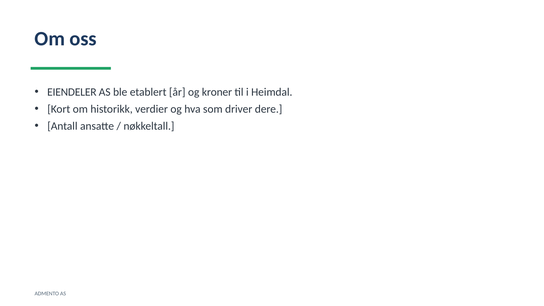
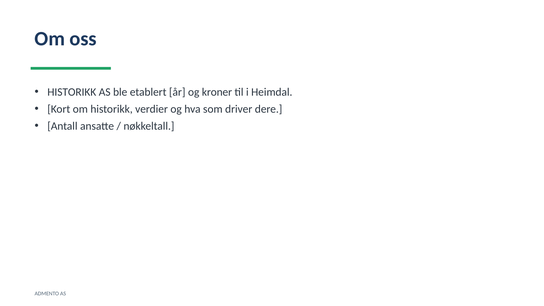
EIENDELER: EIENDELER -> HISTORIKK (72, 92)
